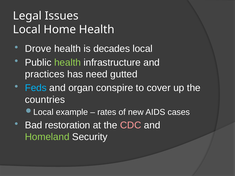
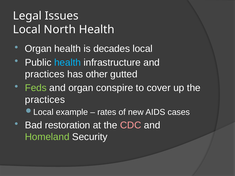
Home: Home -> North (60, 30)
Drove: Drove -> Organ (38, 49)
health colour: light green -> light blue (68, 63)
need: need -> other (97, 74)
Feds colour: light blue -> light green (36, 88)
countries: countries -> practices (45, 100)
